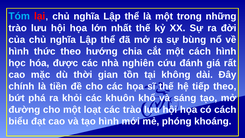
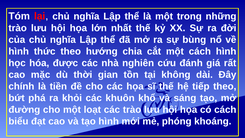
Tóm colour: light blue -> white (19, 16)
